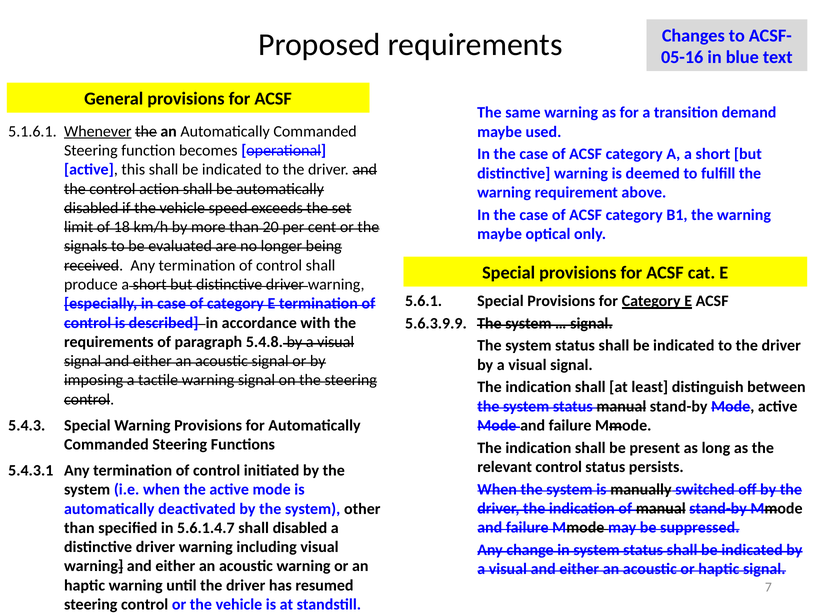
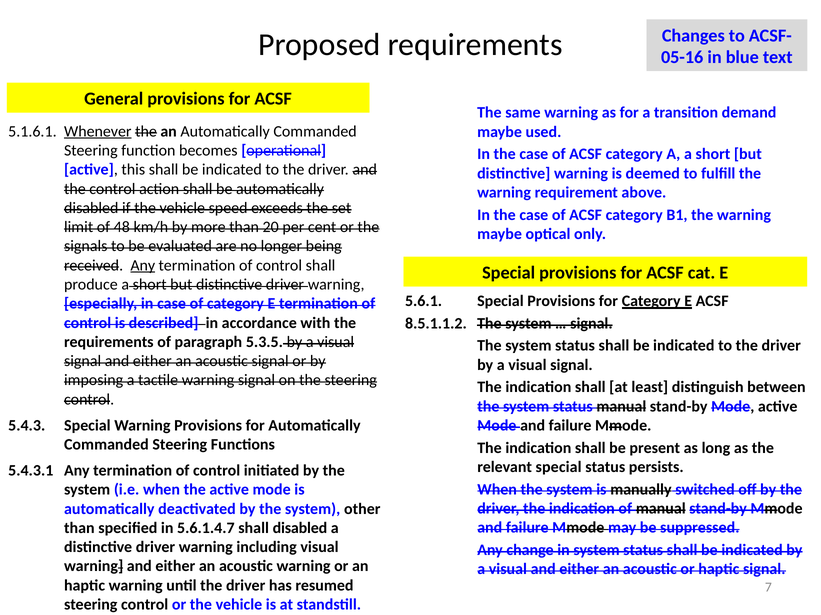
18: 18 -> 48 (122, 227)
Any underline: none -> present (143, 266)
5.6.3.9.9: 5.6.3.9.9 -> 8.5.1.1.2 (436, 324)
5.4.8: 5.4.8 -> 5.3.5 (264, 342)
relevant control: control -> special (559, 468)
